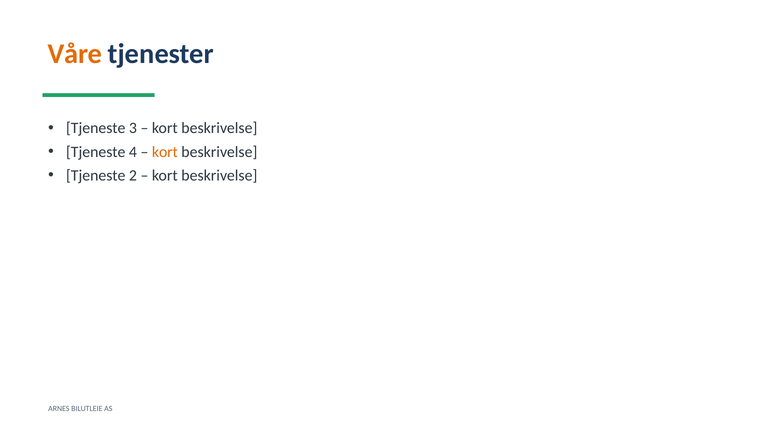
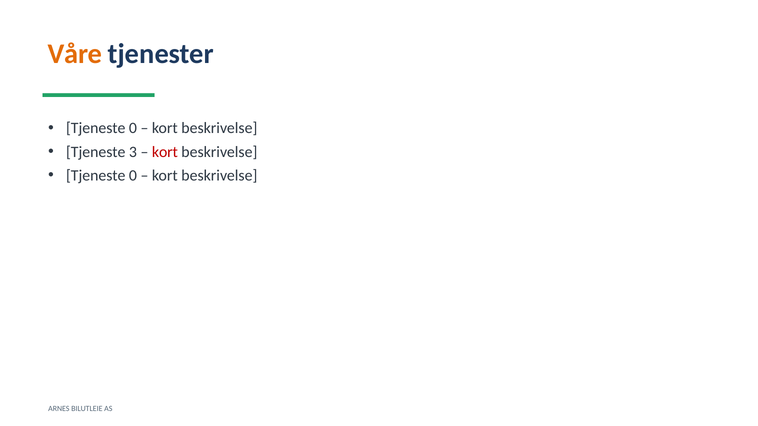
3: 3 -> 0 (133, 128)
4: 4 -> 3 (133, 152)
kort colour: orange -> red (165, 152)
2: 2 -> 0 (133, 176)
